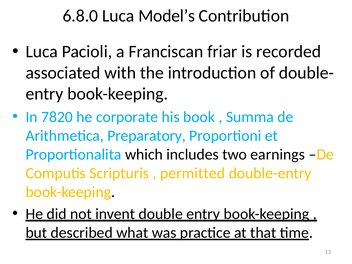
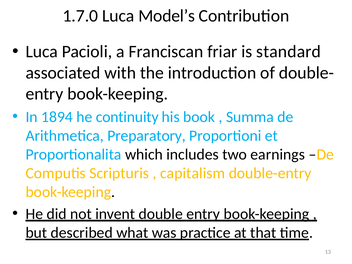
6.8.0: 6.8.0 -> 1.7.0 (80, 16)
recorded: recorded -> standard (289, 52)
7820: 7820 -> 1894 (57, 117)
corporate: corporate -> continuity (127, 117)
permitted: permitted -> capitalism (193, 173)
